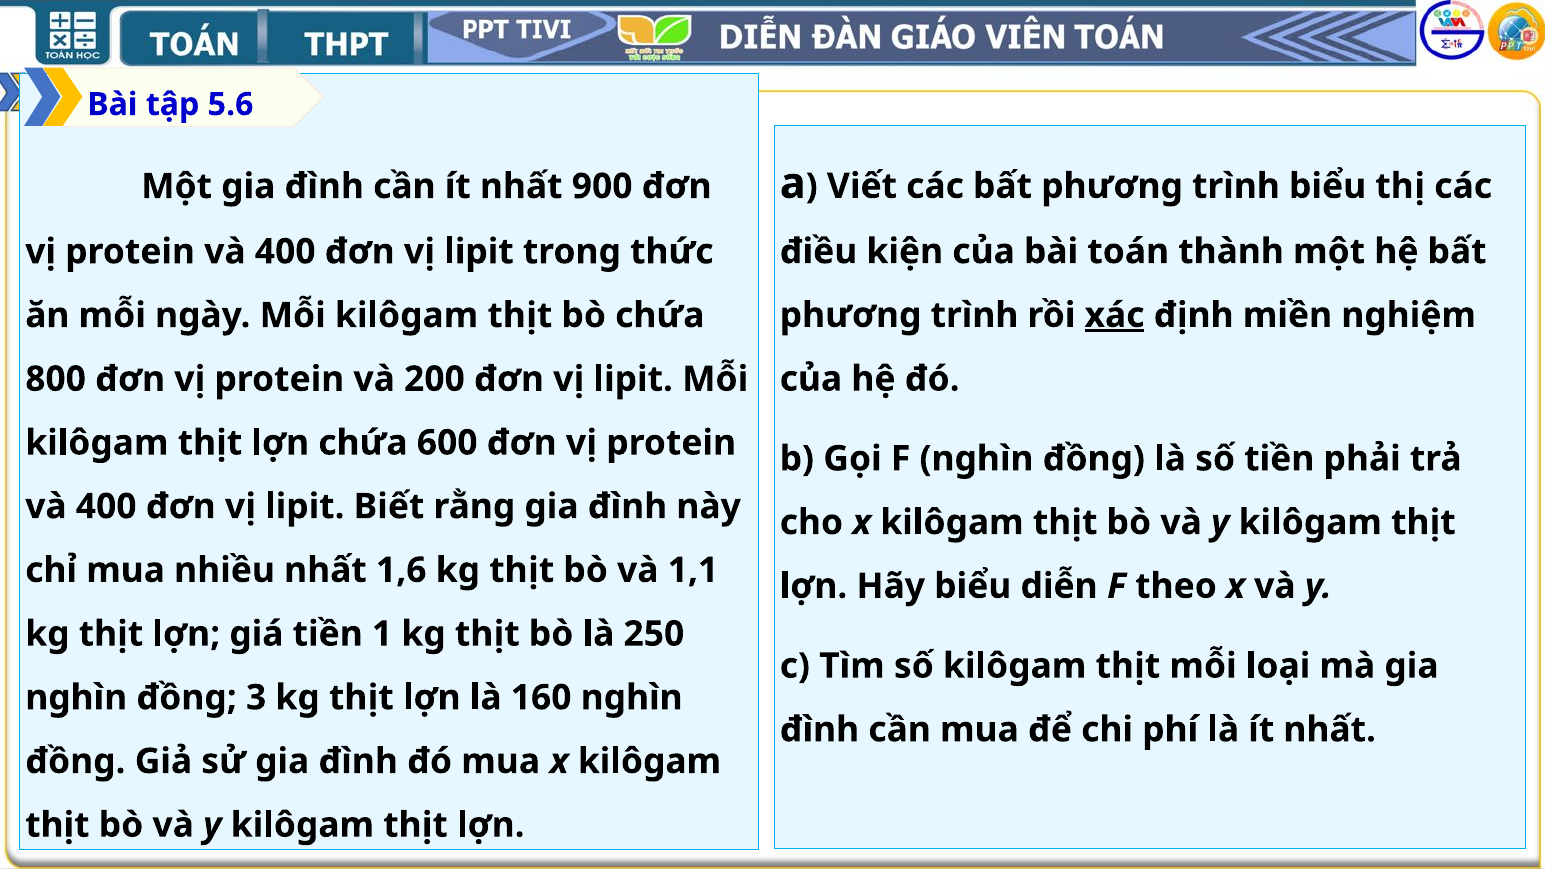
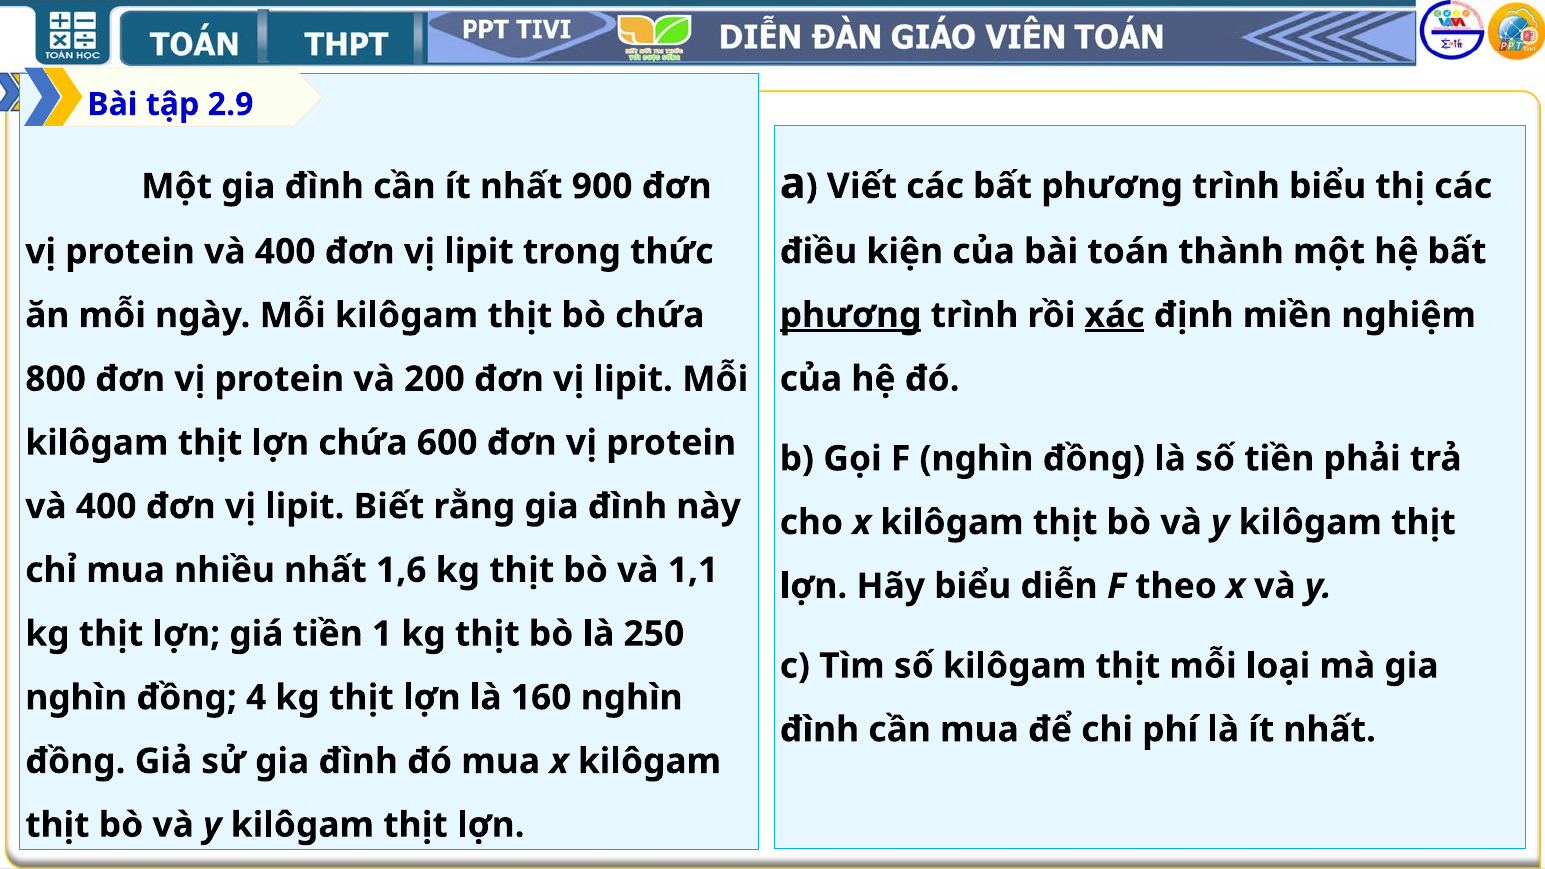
5.6: 5.6 -> 2.9 (231, 104)
phương underline: none -> present (851, 315)
3: 3 -> 4 (256, 698)
